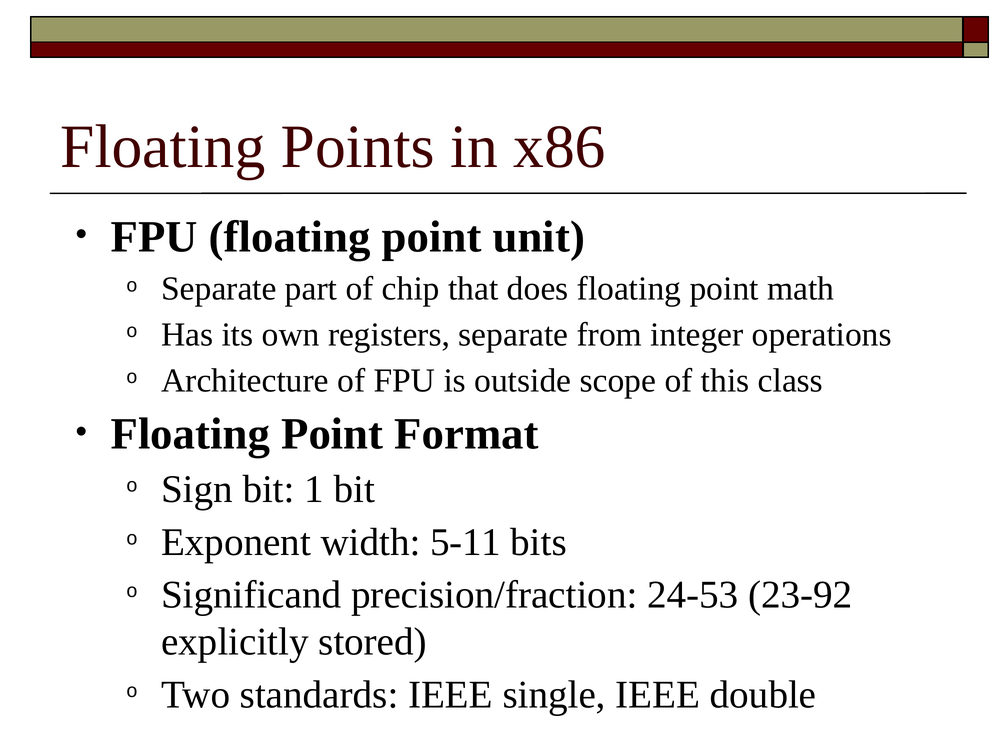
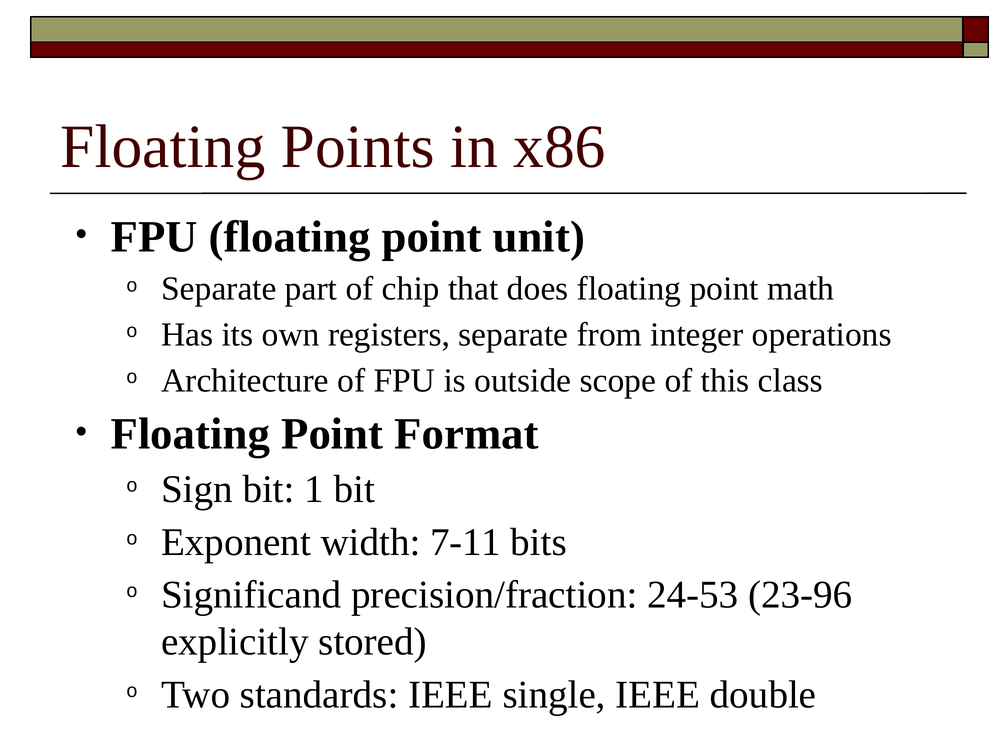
5-11: 5-11 -> 7-11 (466, 542)
23-92: 23-92 -> 23-96 (800, 595)
